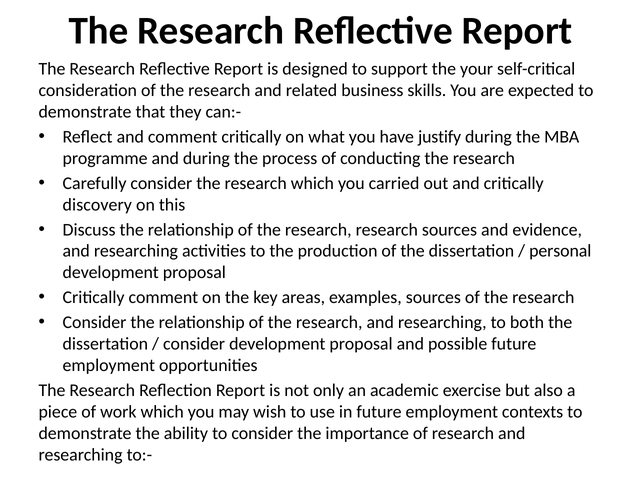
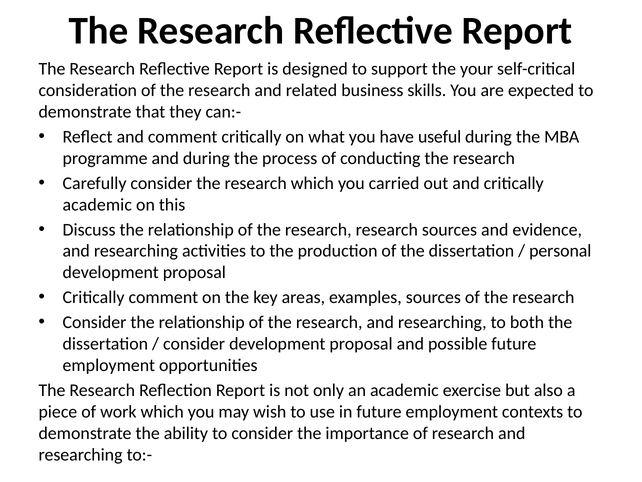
justify: justify -> useful (440, 137)
discovery: discovery -> academic (97, 204)
